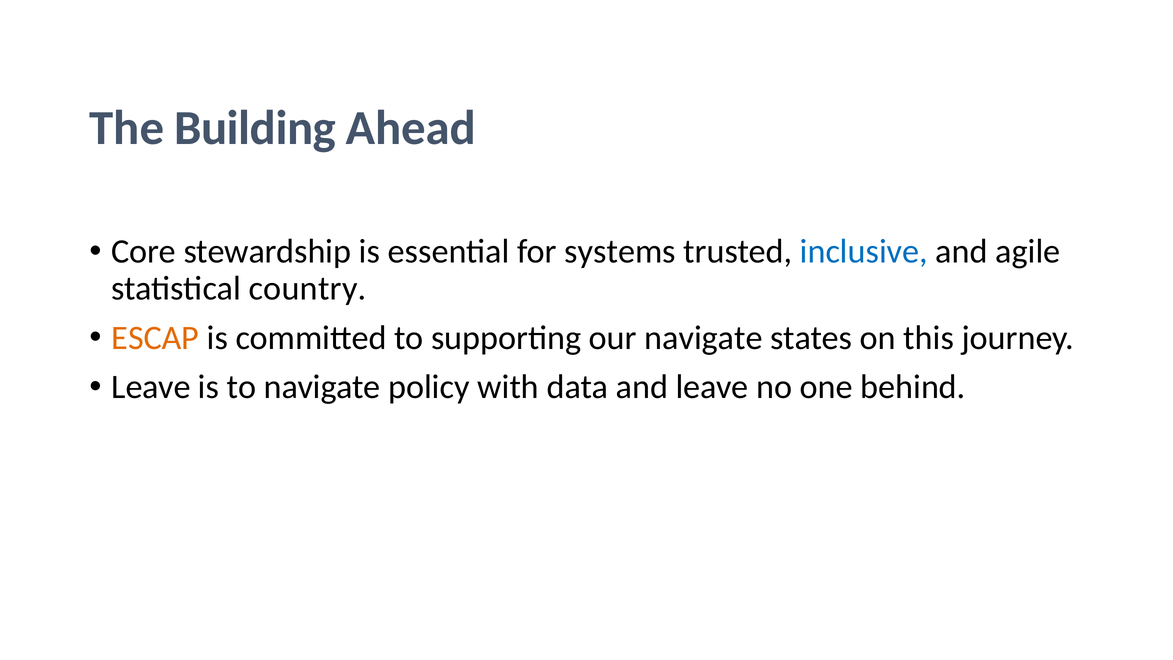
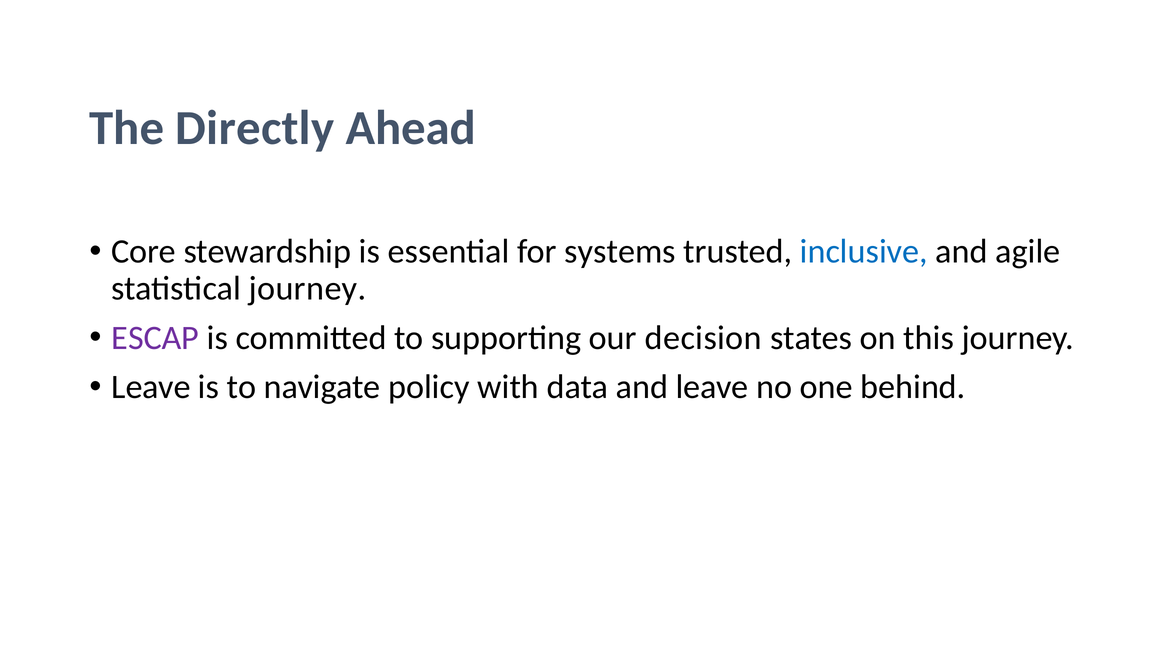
Building: Building -> Directly (255, 128)
statistical country: country -> journey (308, 289)
ESCAP colour: orange -> purple (155, 338)
our navigate: navigate -> decision (703, 338)
